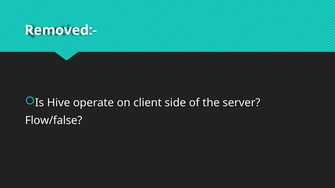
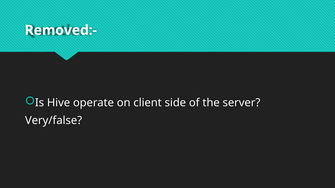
Flow/false: Flow/false -> Very/false (54, 121)
